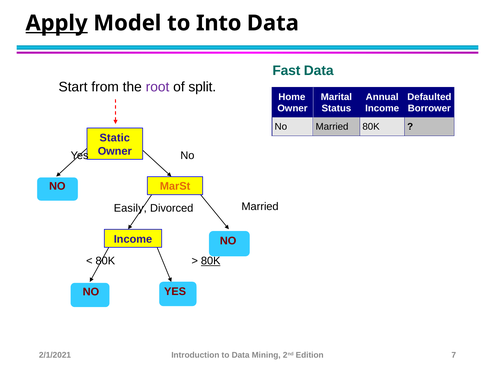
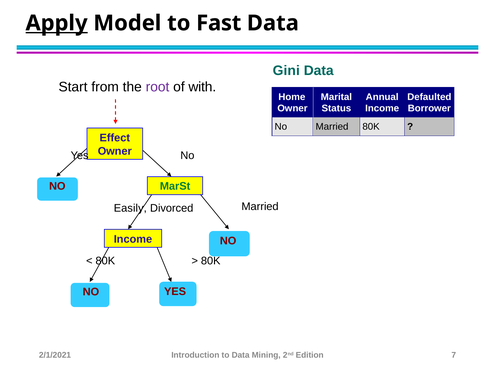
Into: Into -> Fast (219, 23)
Fast: Fast -> Gini (286, 70)
split: split -> with (202, 87)
Static: Static -> Effect (115, 138)
MarSt colour: orange -> green (175, 186)
80K underline: present -> none (211, 260)
